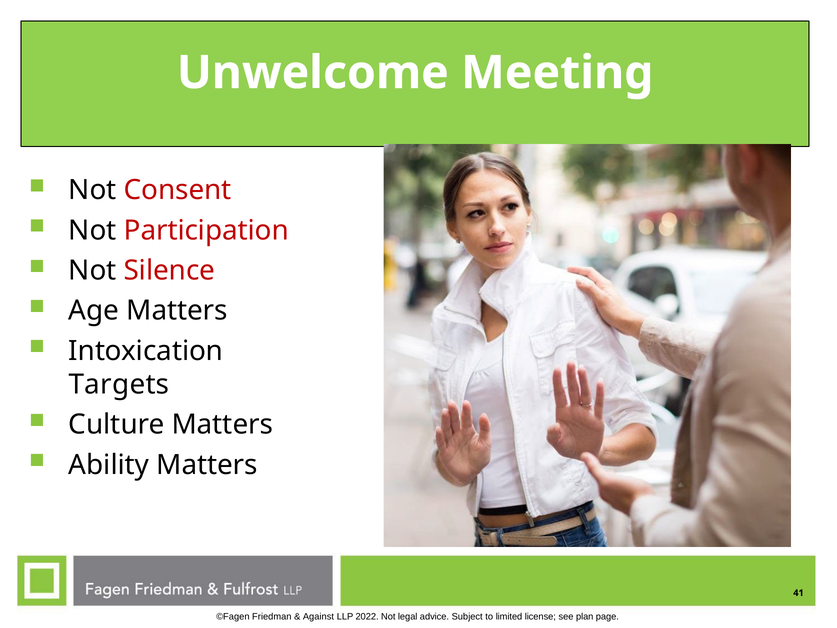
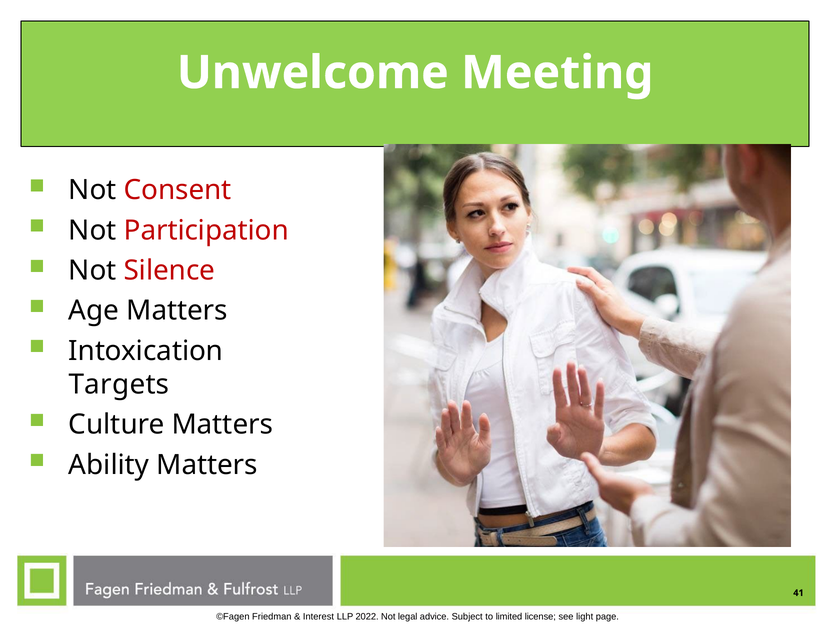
Against: Against -> Interest (318, 616)
plan: plan -> light (585, 616)
